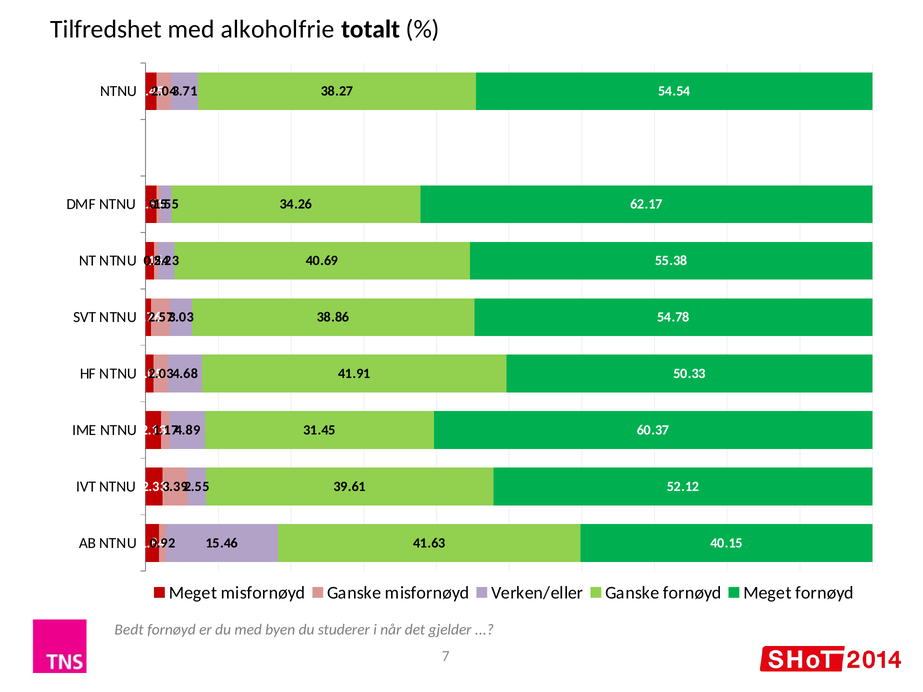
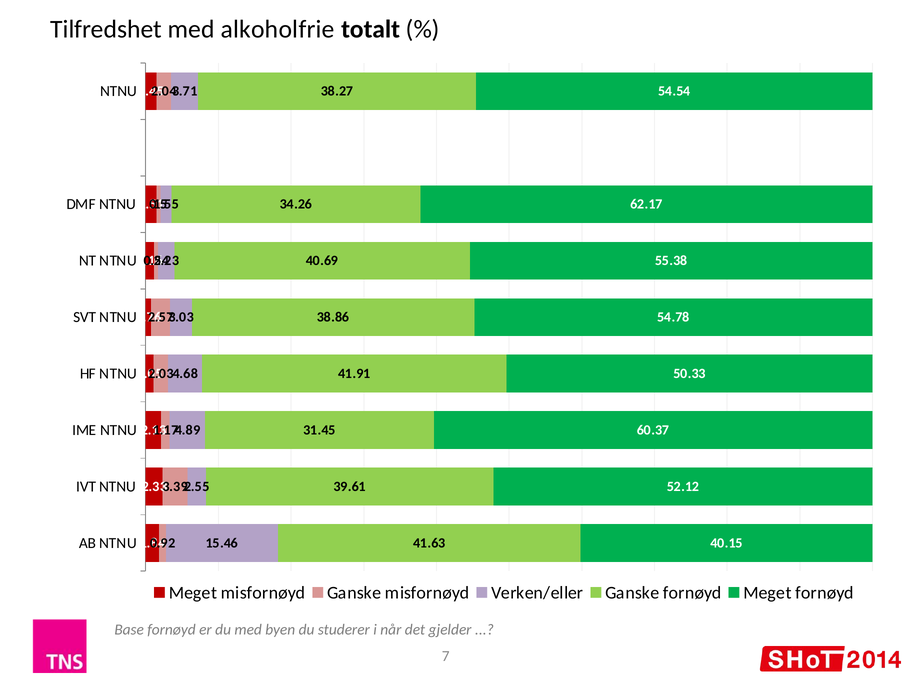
Bedt: Bedt -> Base (129, 630)
